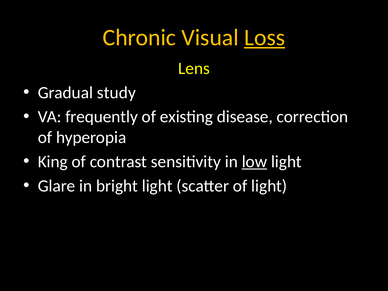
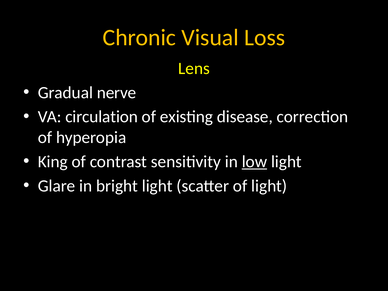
Loss underline: present -> none (265, 38)
study: study -> nerve (117, 93)
frequently: frequently -> circulation (102, 117)
